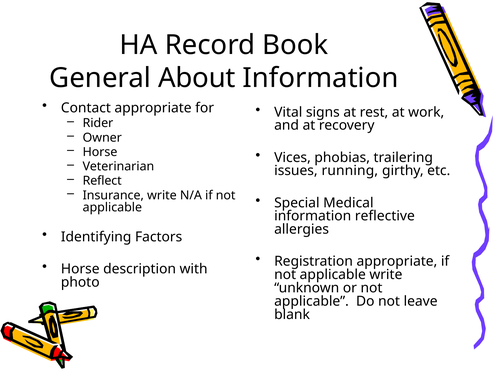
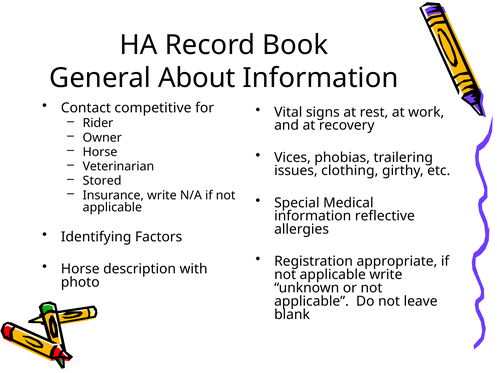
Contact appropriate: appropriate -> competitive (153, 108)
running: running -> clothing (350, 171)
Reflect: Reflect -> Stored (102, 181)
